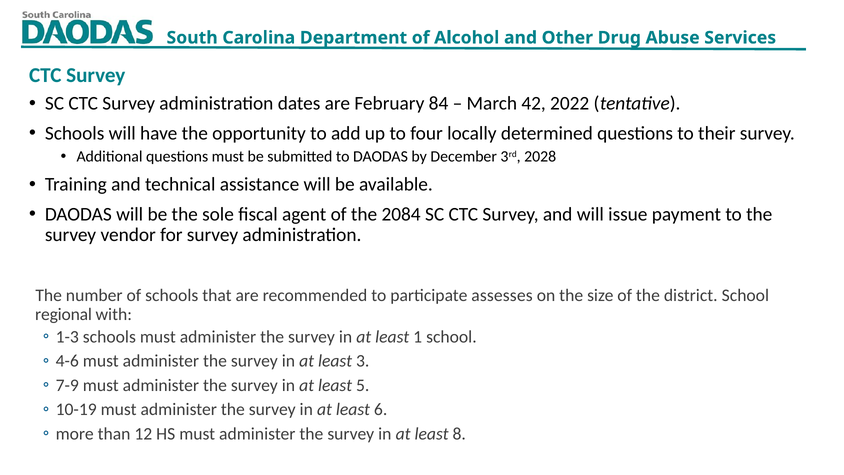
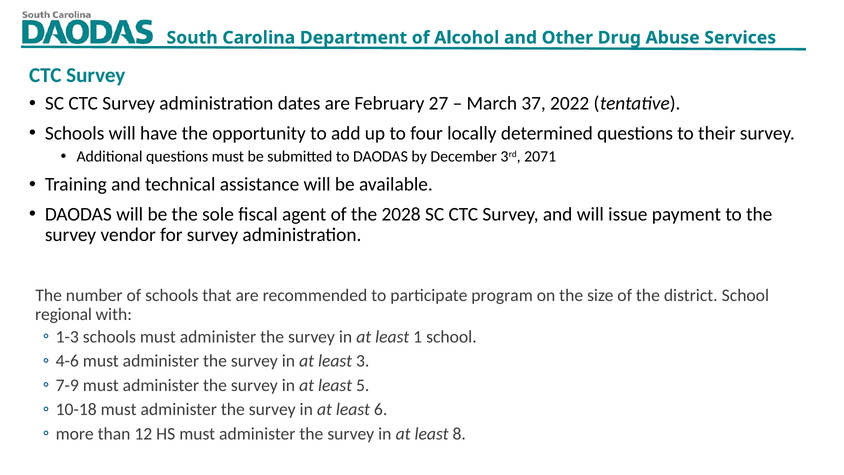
84: 84 -> 27 (439, 104)
42: 42 -> 37 (534, 104)
2028: 2028 -> 2071 (540, 157)
2084: 2084 -> 2028 (401, 214)
assesses: assesses -> program (502, 295)
10-19: 10-19 -> 10-18 (76, 409)
